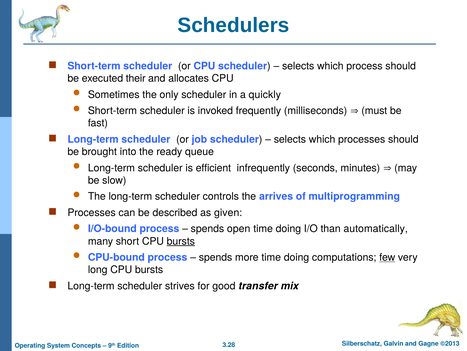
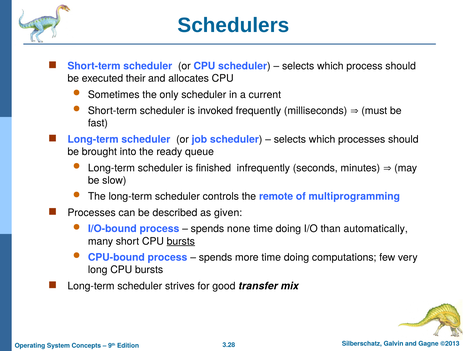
quickly: quickly -> current (265, 94)
efficient: efficient -> finished (213, 168)
arrives: arrives -> remote (276, 196)
open: open -> none (239, 228)
few underline: present -> none (387, 257)
